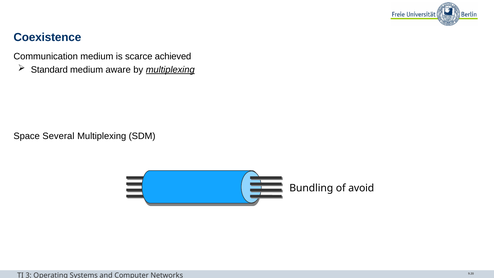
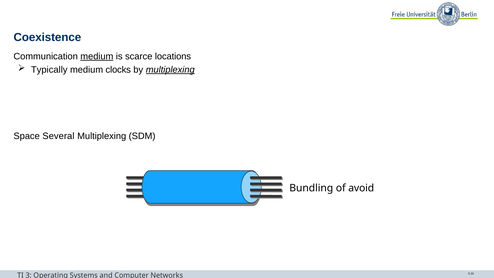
medium underline: none -> present (97, 56)
achieved: achieved -> locations (173, 56)
Standard: Standard -> Typically (49, 70)
aware: aware -> clocks (118, 70)
